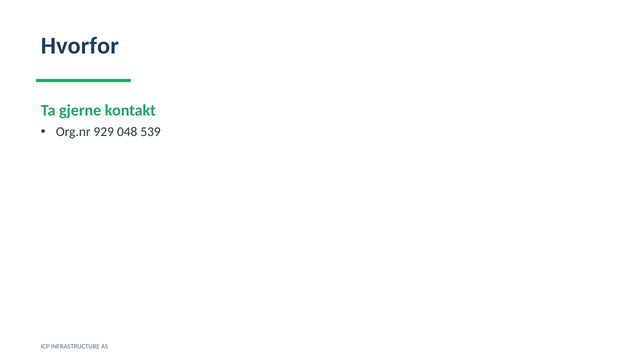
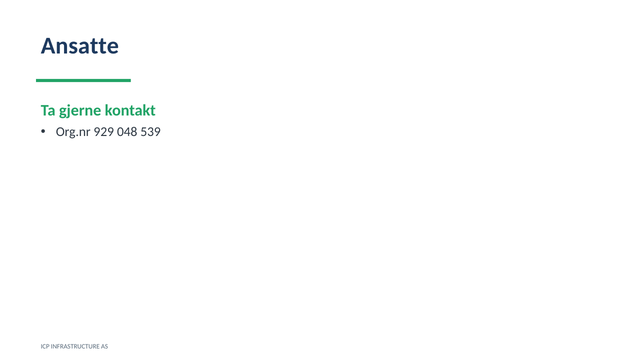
Hvorfor: Hvorfor -> Ansatte (80, 46)
